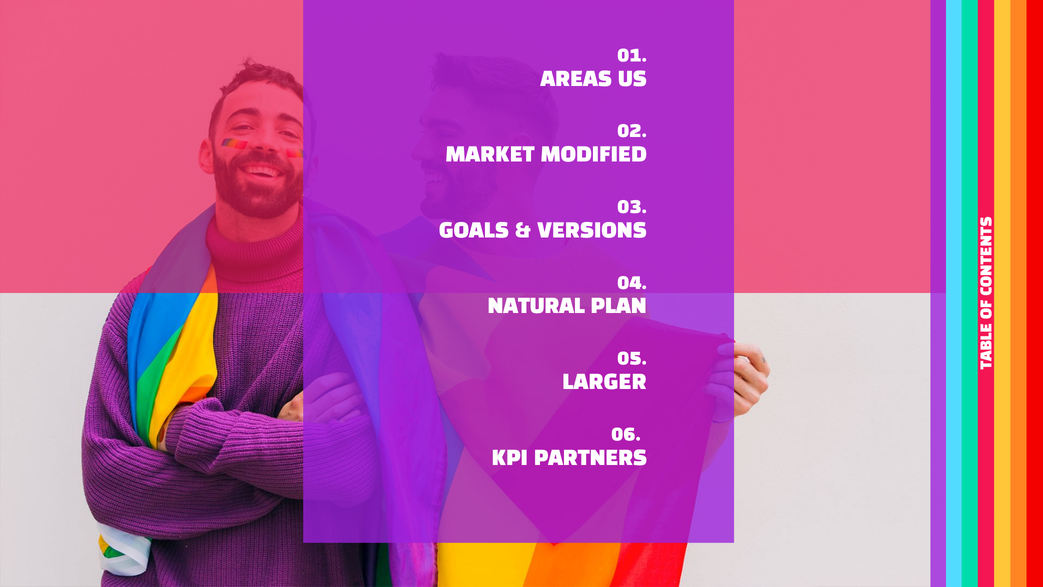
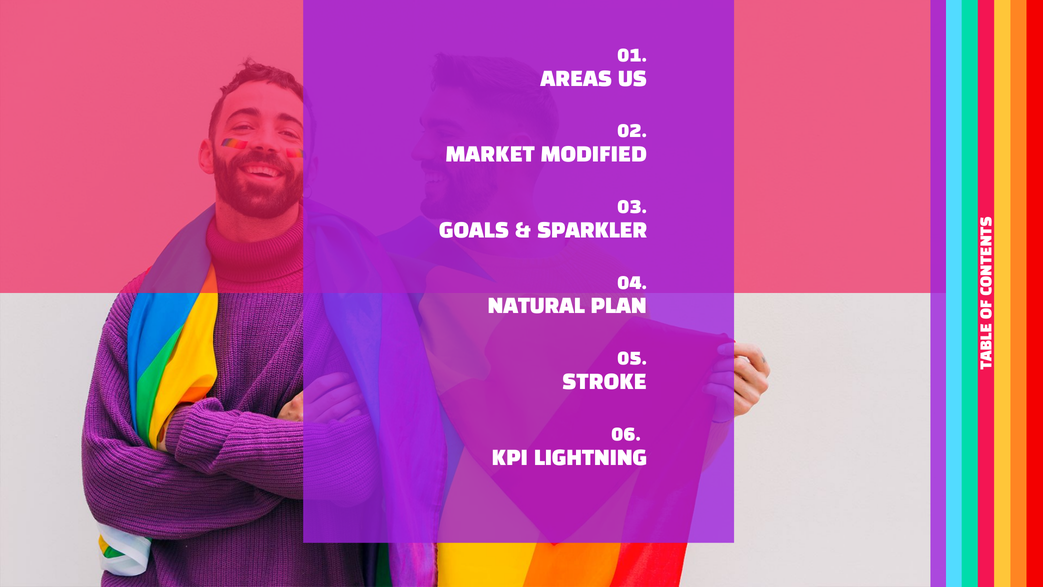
VERSIONS: VERSIONS -> SPARKLER (592, 231)
LARGER: LARGER -> STROKE (605, 382)
PARTNERS: PARTNERS -> LIGHTNING (591, 458)
